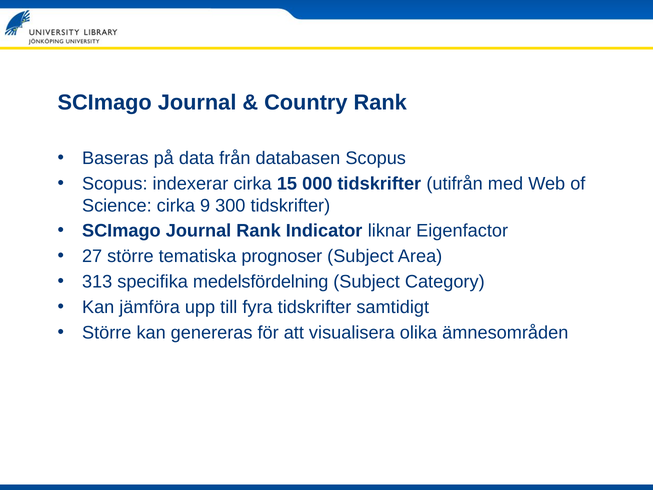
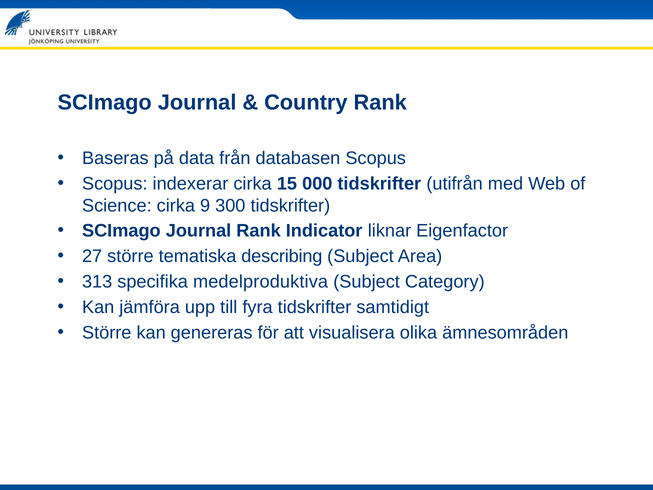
prognoser: prognoser -> describing (282, 256)
medelsfördelning: medelsfördelning -> medelproduktiva (261, 282)
